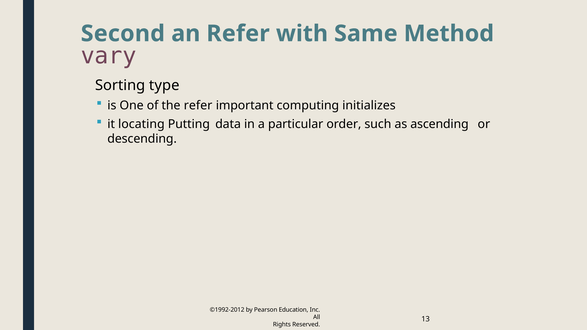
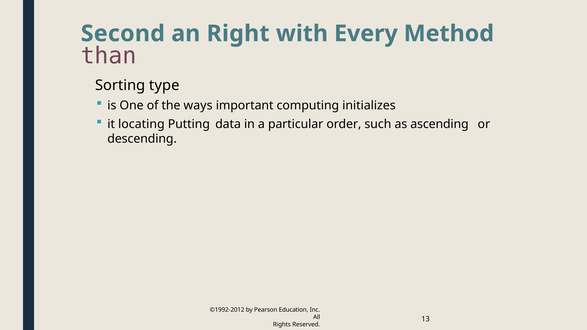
an Refer: Refer -> Right (238, 34)
Same: Same -> Every (366, 34)
vary: vary -> than (109, 56)
the refer: refer -> ways (198, 106)
